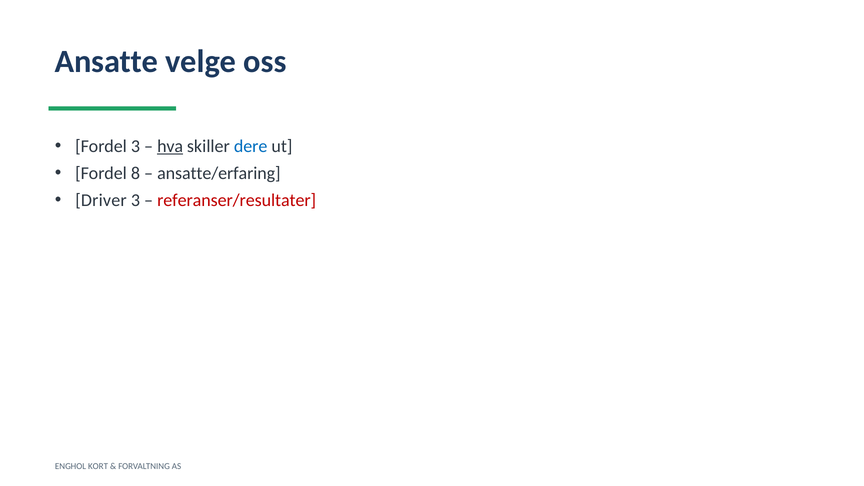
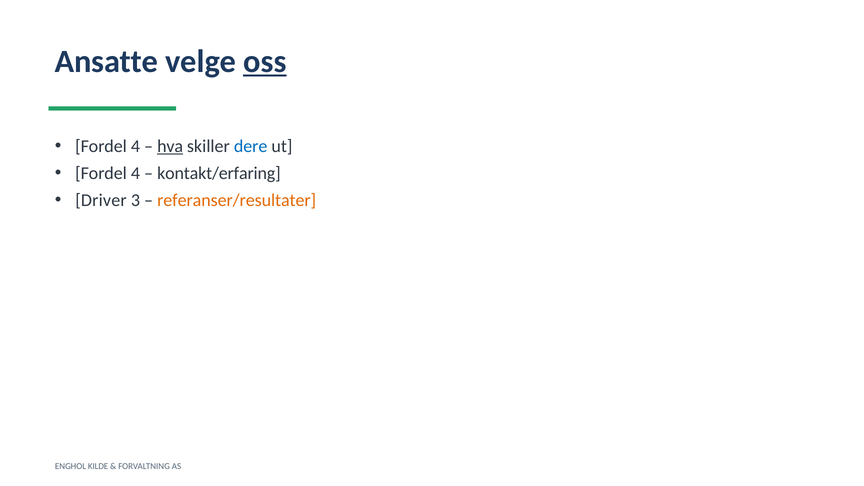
oss underline: none -> present (265, 62)
3: 3 -> 4 (135, 146)
8: 8 -> 4 (135, 173)
ansatte/erfaring: ansatte/erfaring -> kontakt/erfaring (219, 173)
referanser/resultater colour: red -> orange (237, 200)
KORT: KORT -> KILDE (98, 466)
